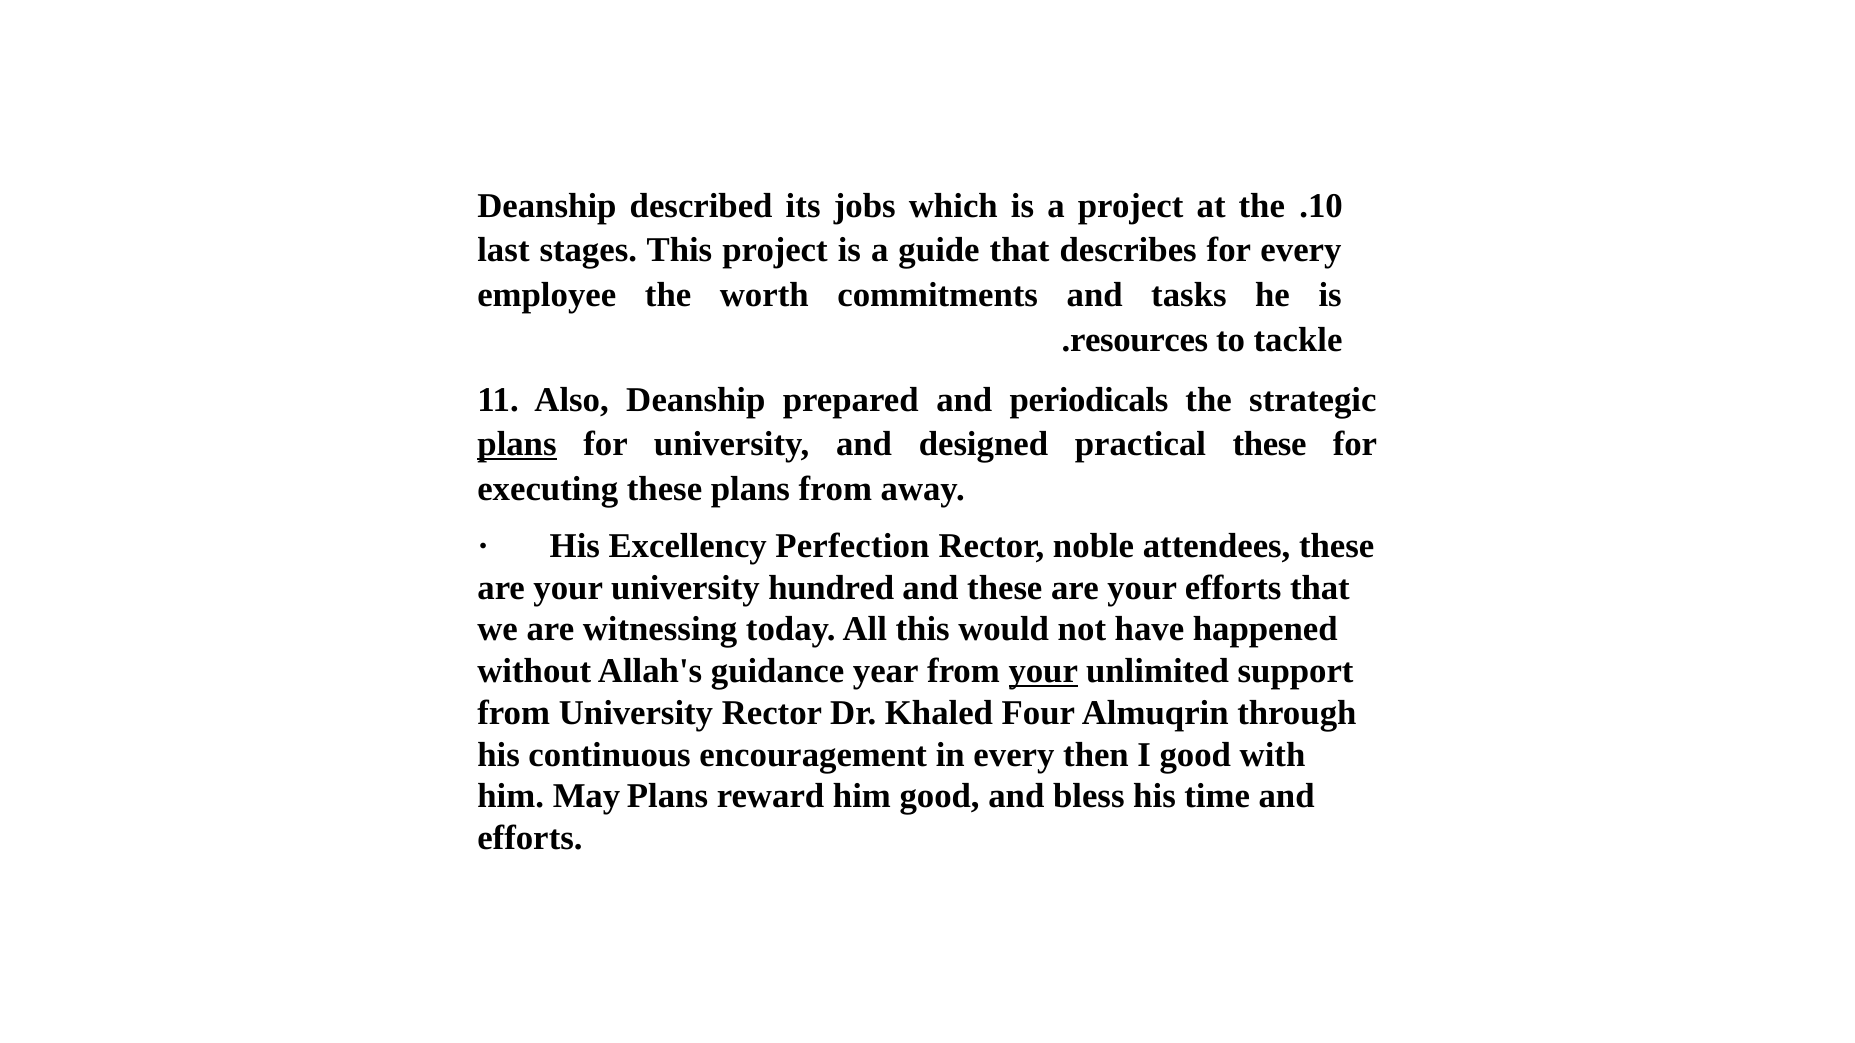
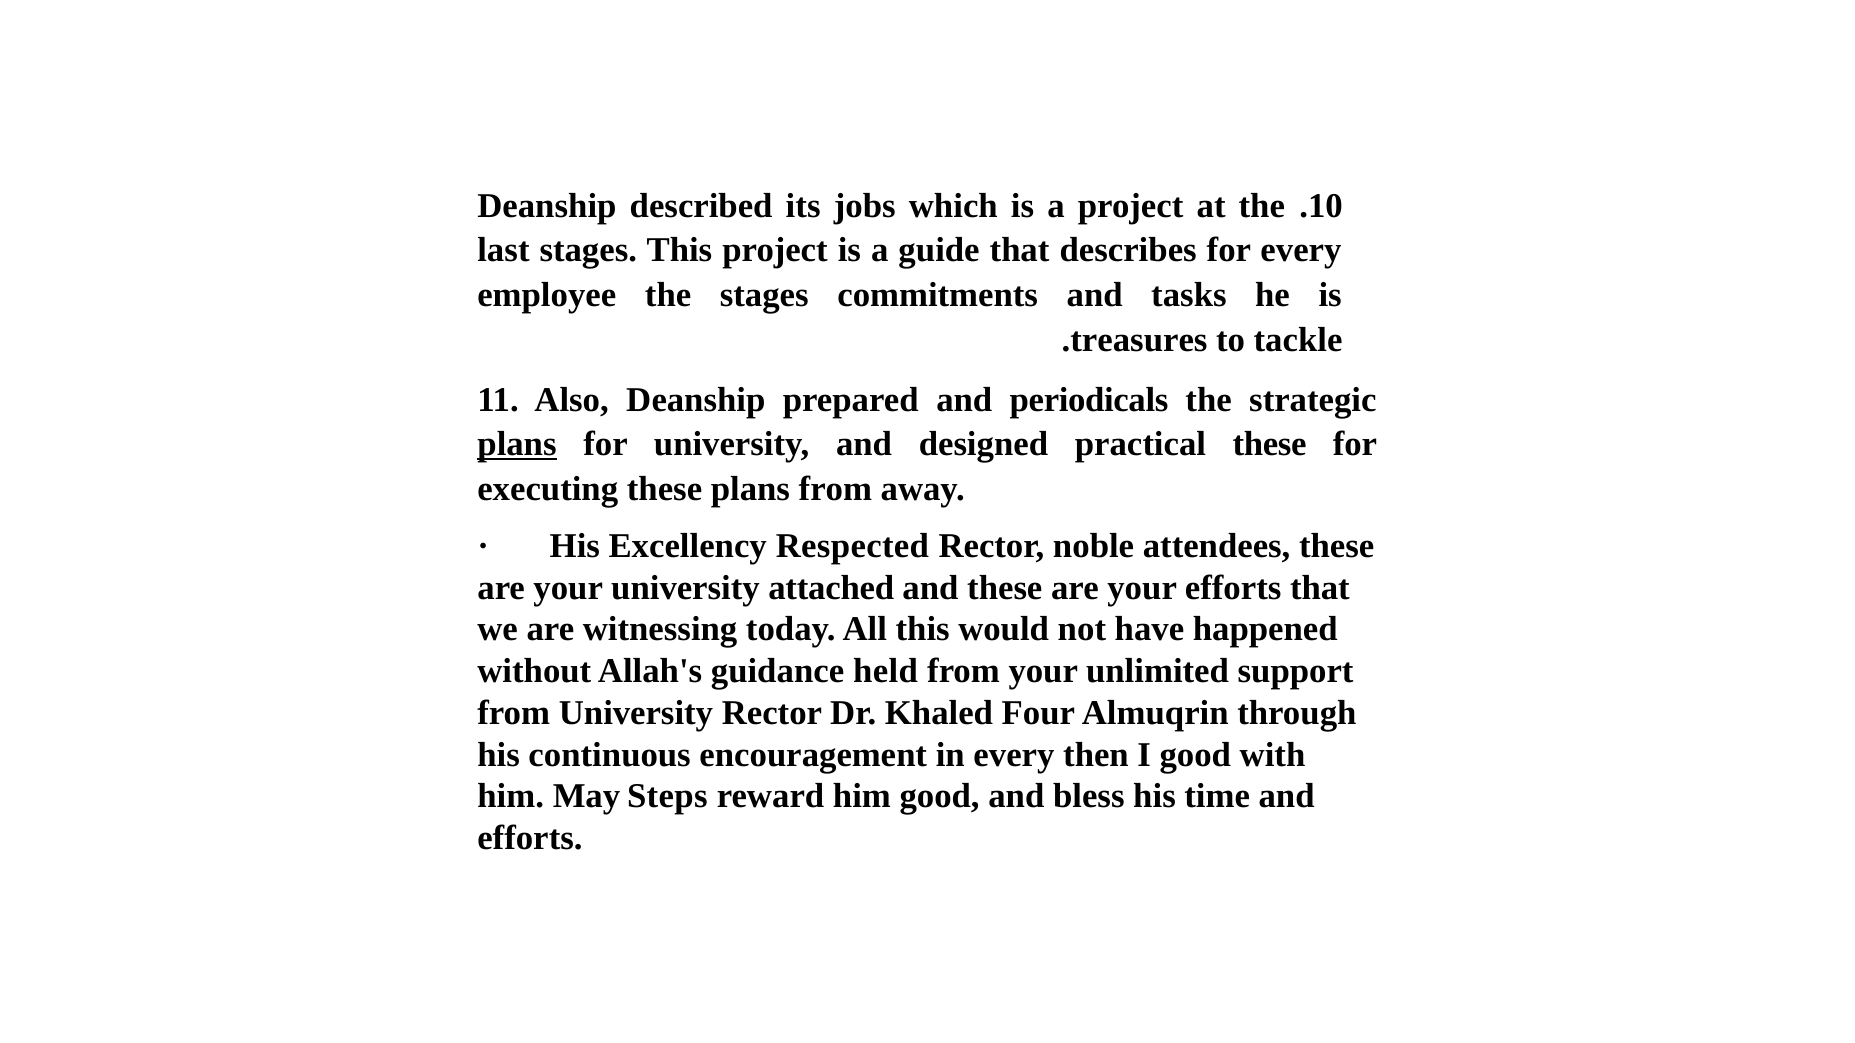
the worth: worth -> stages (764, 295)
resources: resources -> treasures (1139, 340)
Perfection: Perfection -> Respected (852, 546)
hundred: hundred -> attached (831, 588)
year: year -> held (886, 671)
your underline: present -> none (1043, 671)
May Plans: Plans -> Steps (667, 797)
